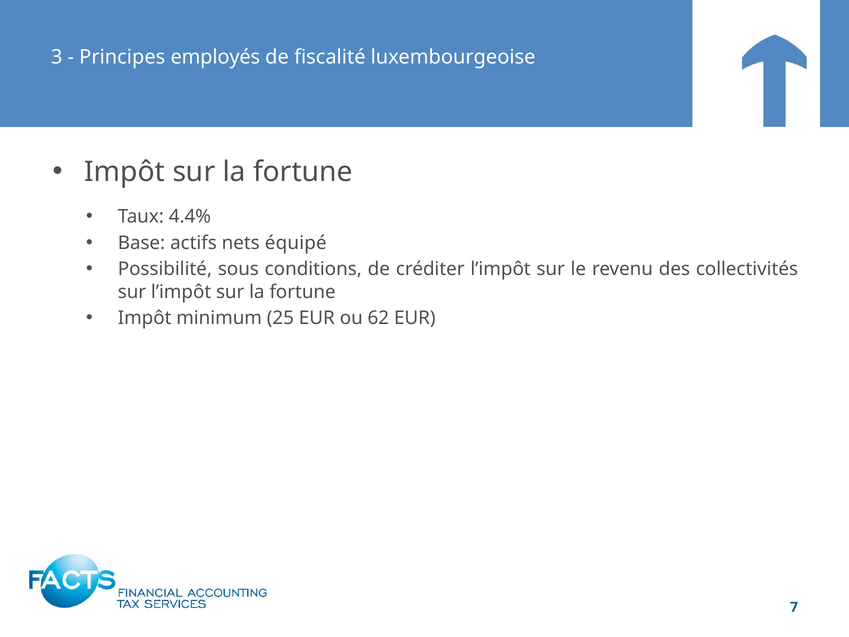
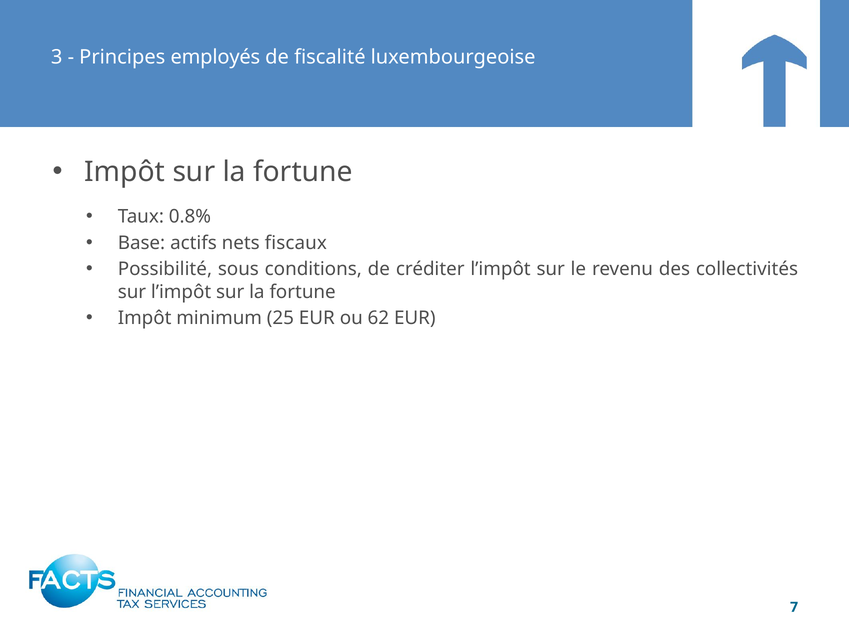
4.4%: 4.4% -> 0.8% (190, 216)
équipé: équipé -> fiscaux (296, 243)
